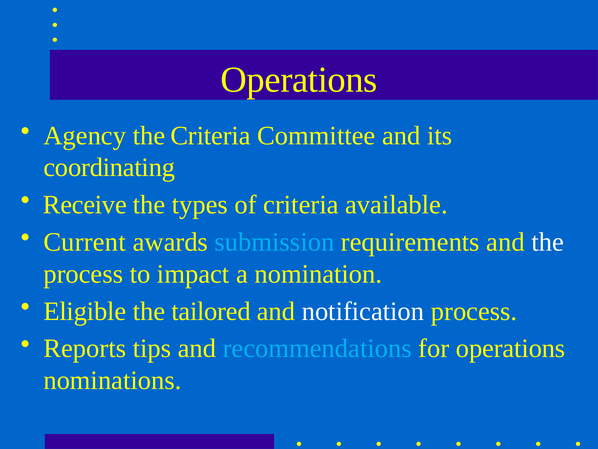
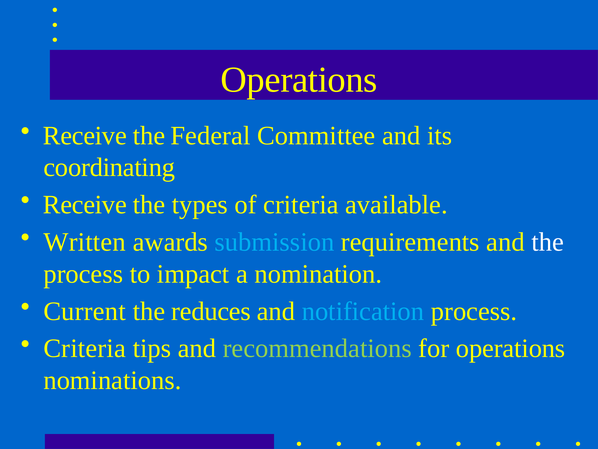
Agency: Agency -> Receive (85, 135)
the Criteria: Criteria -> Federal (210, 135)
Current: Current -> Written (85, 242)
Eligible: Eligible -> Current (85, 311)
tailored: tailored -> reduces (211, 311)
notification colour: white -> light blue (363, 311)
Reports: Reports -> Criteria (85, 348)
recommendations colour: light blue -> light green (317, 348)
